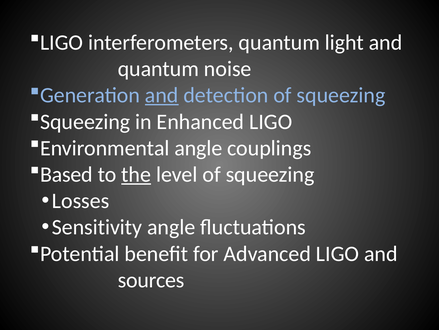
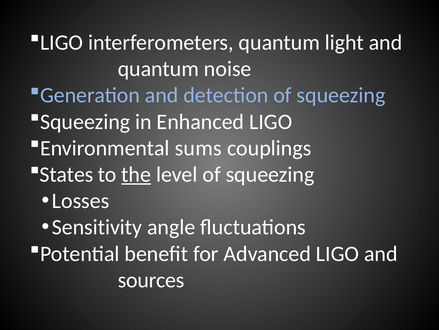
and underline: present -> none (162, 95)
Environmental angle: angle -> sums (198, 148)
Based: Based -> States (66, 174)
